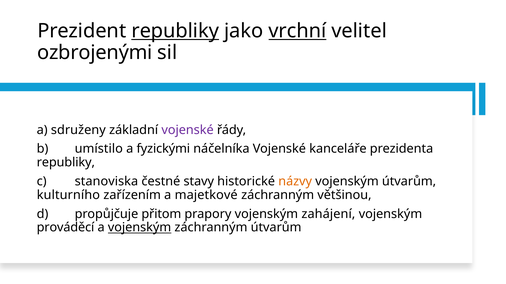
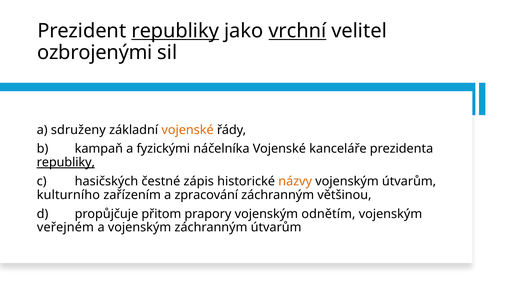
vojenské colour: purple -> orange (188, 130)
umístilo: umístilo -> kampaň (99, 149)
republiky underline: none -> present (66, 163)
stanoviska: stanoviska -> hasičských (106, 182)
stavy: stavy -> zápis (199, 182)
majetkové: majetkové -> zpracování (206, 195)
zahájení: zahájení -> odnětím (328, 214)
prováděcí: prováděcí -> veřejném (65, 228)
vojenským underline: present -> none (140, 228)
